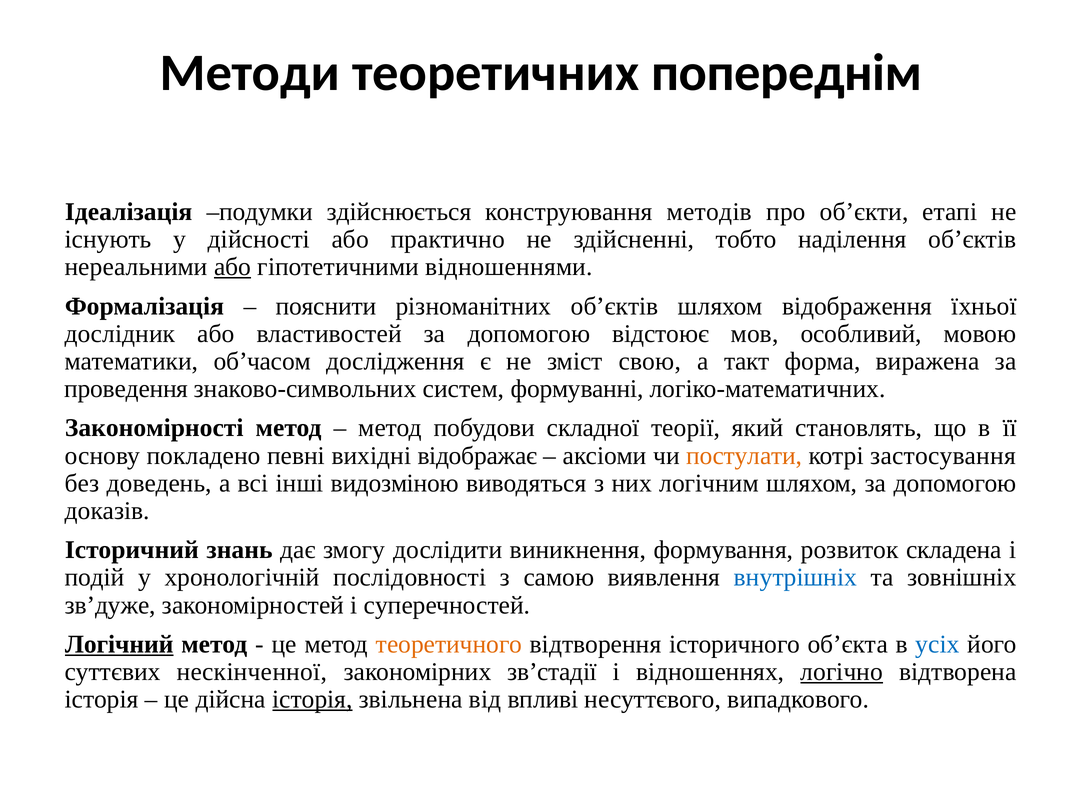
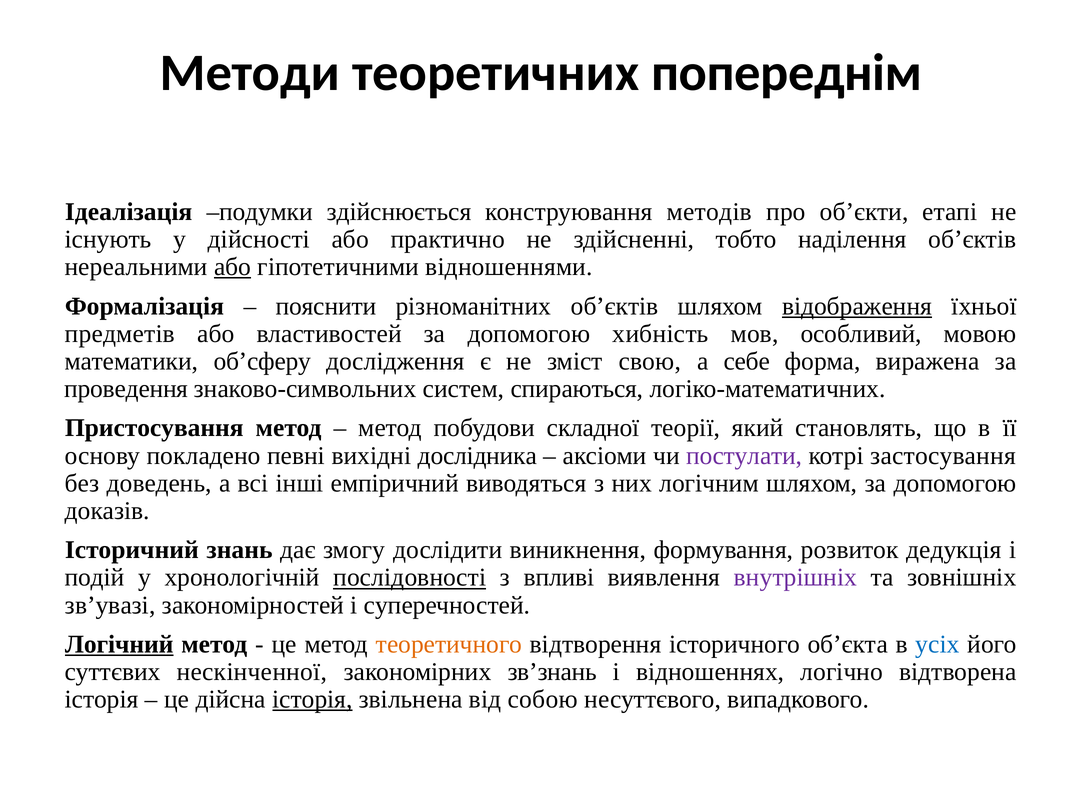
відображення underline: none -> present (857, 306)
дослідник: дослідник -> предметів (120, 334)
відстоює: відстоює -> хибність (661, 334)
об’часом: об’часом -> об’сферу (262, 361)
такт: такт -> себе (747, 361)
формуванні: формуванні -> спираються (577, 389)
Закономірності: Закономірності -> Пристосування (154, 428)
відображає: відображає -> дослідника (477, 456)
постулати colour: orange -> purple (744, 456)
видозміною: видозміною -> емпіричний (395, 483)
складена: складена -> дедукція (954, 550)
послідовності underline: none -> present (410, 578)
самою: самою -> впливі (559, 578)
внутрішніх colour: blue -> purple (795, 578)
зв’дуже: зв’дуже -> зв’увазі (110, 605)
зв’стадії: зв’стадії -> зв’знань (552, 672)
логічно underline: present -> none (842, 672)
впливі: впливі -> собою (543, 700)
